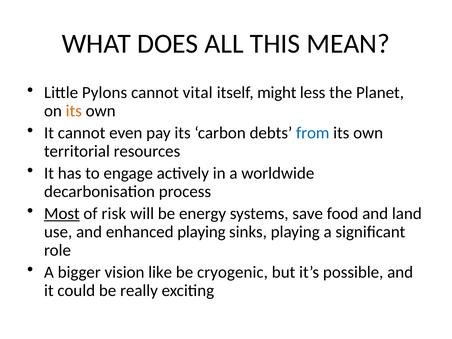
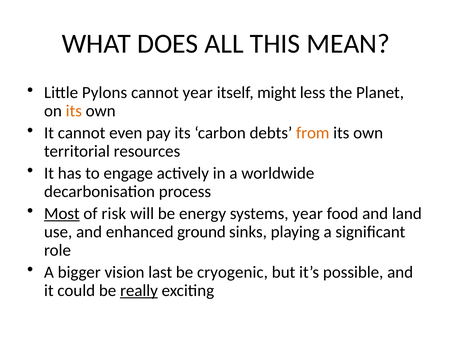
cannot vital: vital -> year (198, 93)
from colour: blue -> orange (313, 133)
systems save: save -> year (308, 214)
enhanced playing: playing -> ground (201, 232)
like: like -> last (160, 272)
really underline: none -> present (139, 290)
